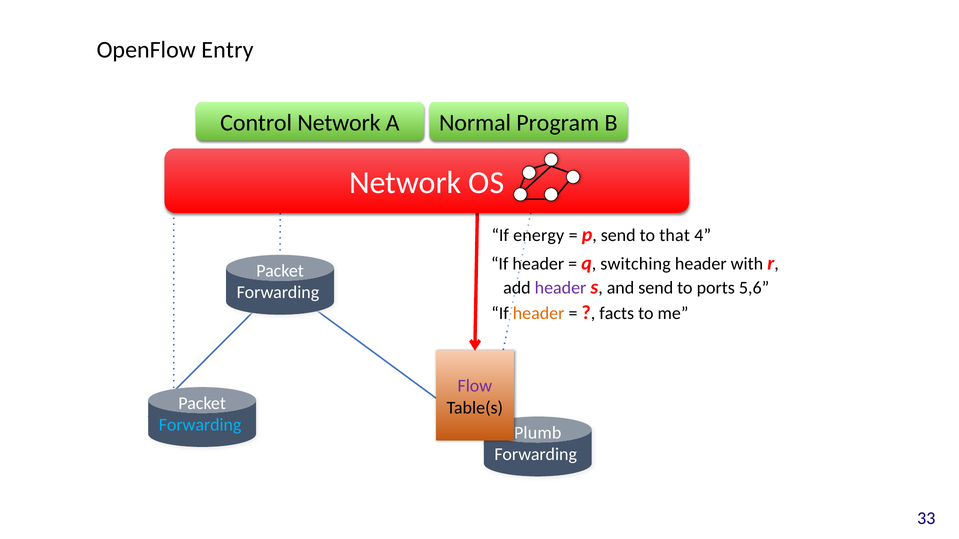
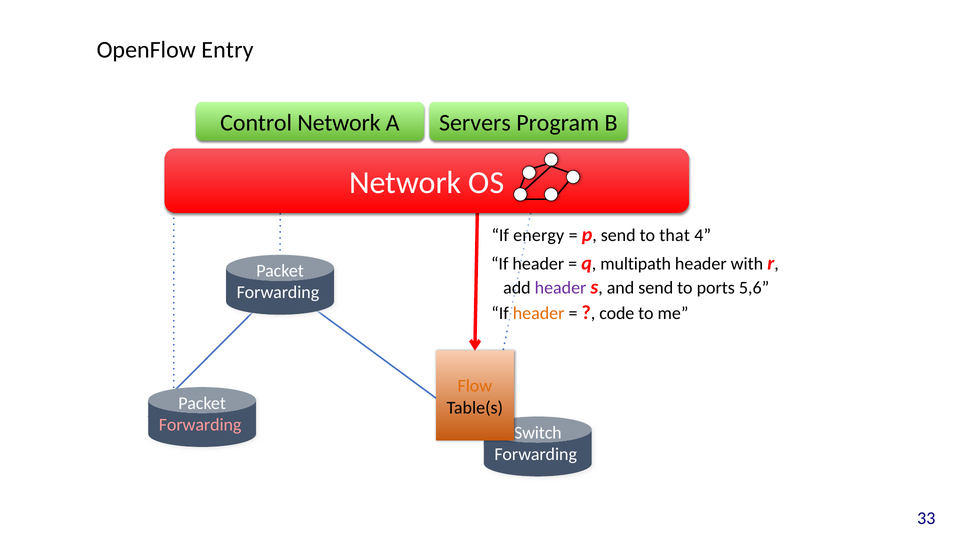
Normal: Normal -> Servers (475, 123)
switching: switching -> multipath (636, 264)
facts: facts -> code (617, 314)
Flow colour: purple -> orange (475, 386)
Forwarding colour: light blue -> pink (200, 425)
Plumb: Plumb -> Switch (538, 433)
